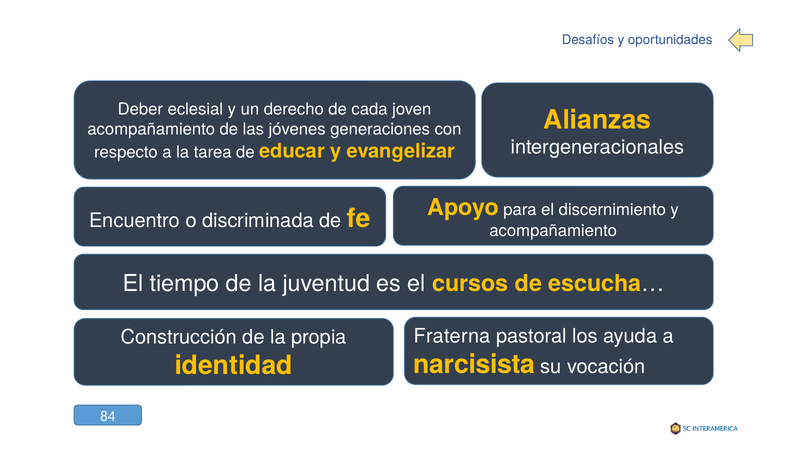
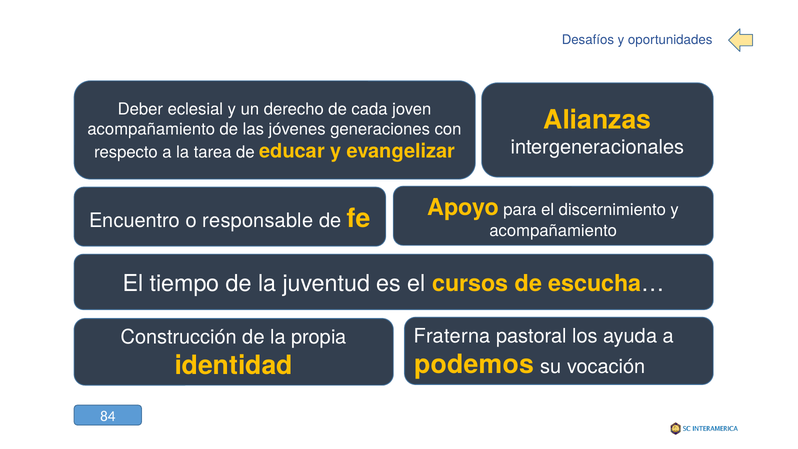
discriminada: discriminada -> responsable (258, 221)
narcisista: narcisista -> podemos (474, 365)
